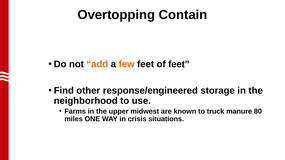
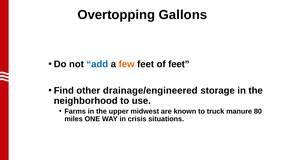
Contain: Contain -> Gallons (183, 15)
add colour: orange -> blue (97, 64)
response/engineered: response/engineered -> drainage/engineered (150, 91)
